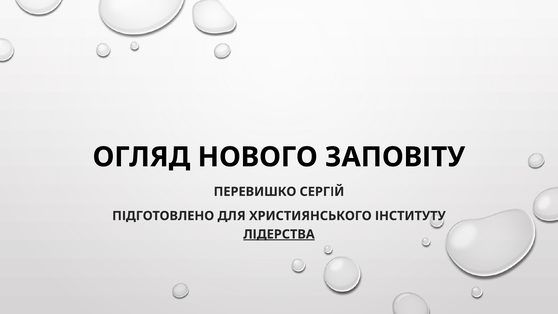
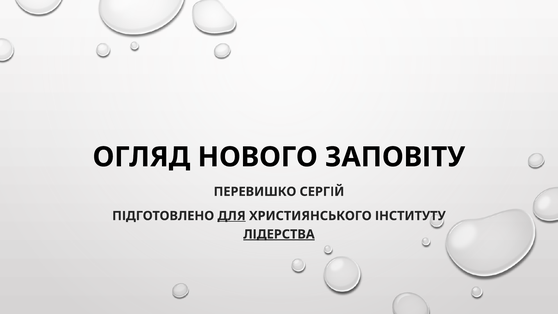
ДЛЯ underline: none -> present (232, 216)
